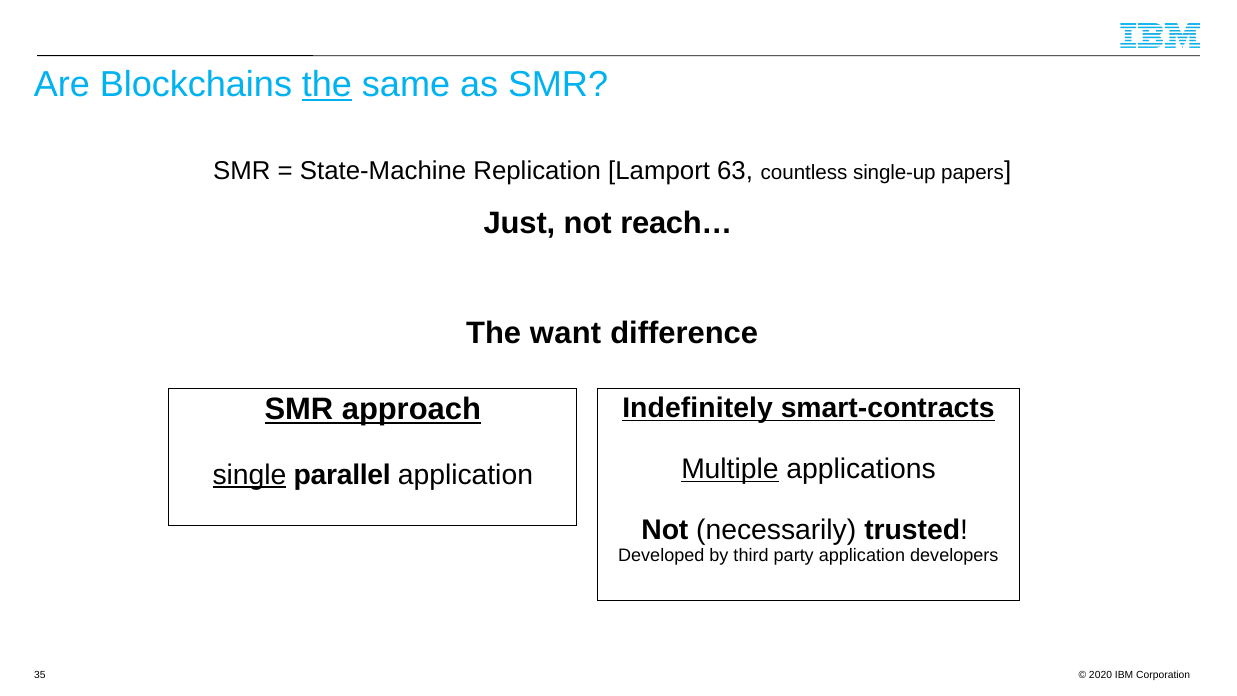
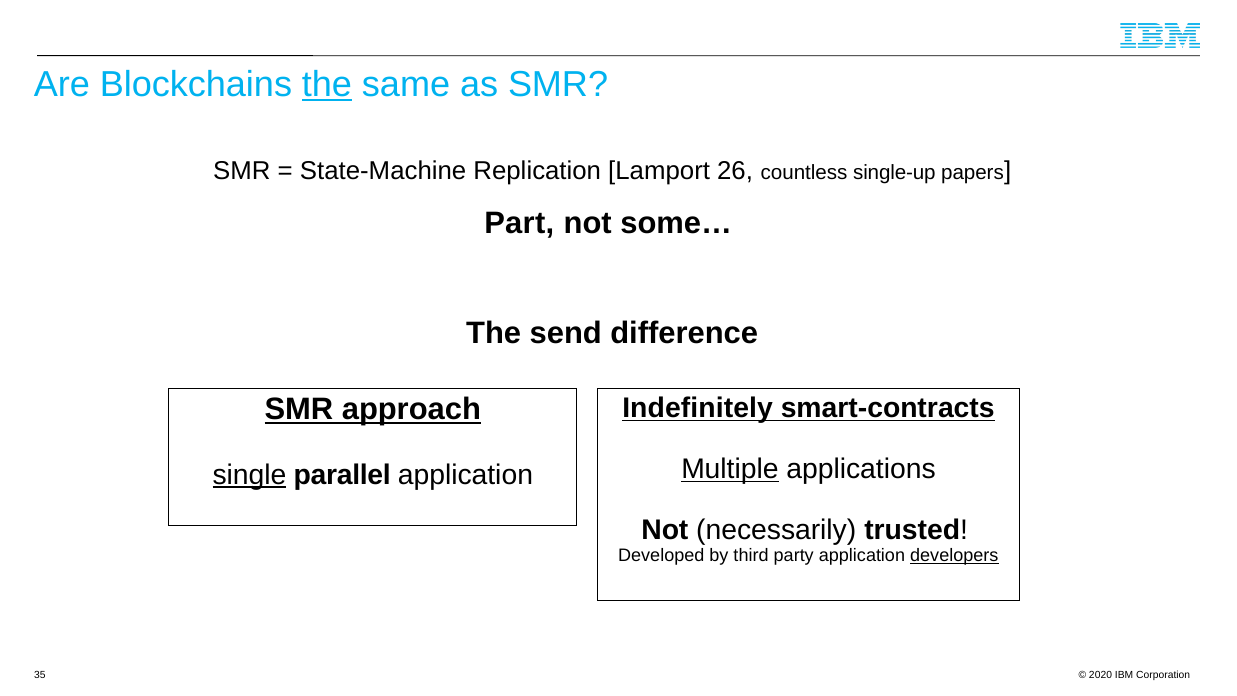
63: 63 -> 26 (735, 171)
Just: Just -> Part (519, 223)
reach…: reach… -> some… (676, 223)
want: want -> send (566, 333)
developers underline: none -> present (954, 555)
